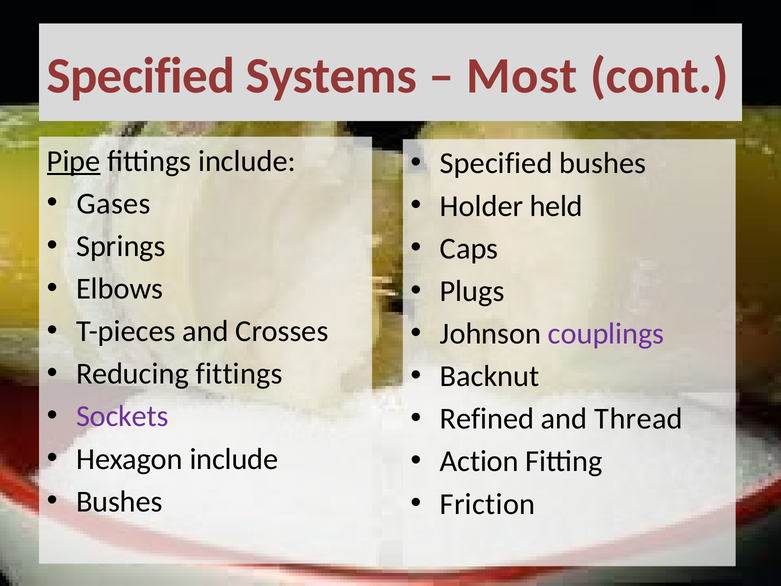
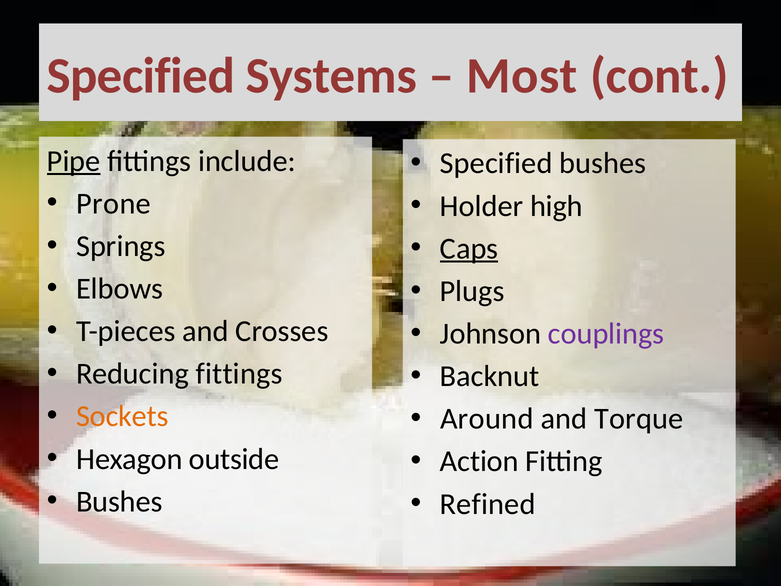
Gases: Gases -> Prone (114, 203)
held: held -> high (556, 206)
Caps underline: none -> present (469, 248)
Sockets colour: purple -> orange (122, 416)
Refined: Refined -> Around (487, 419)
Thread: Thread -> Torque (639, 419)
Hexagon include: include -> outside (234, 459)
Friction: Friction -> Refined (488, 504)
